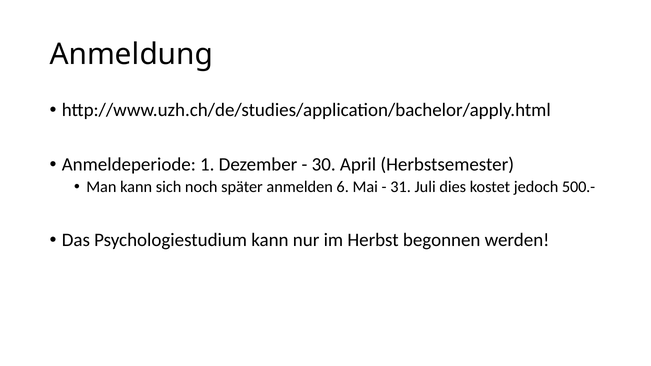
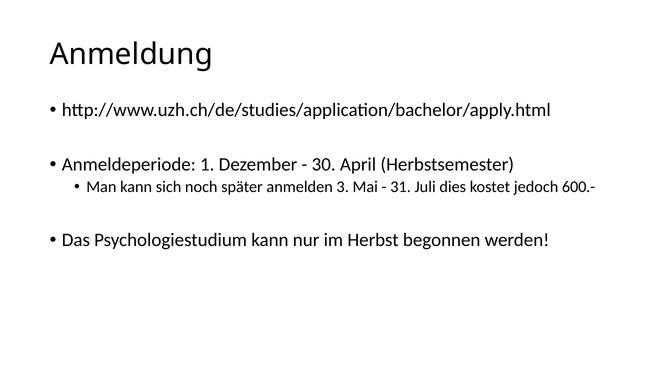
6: 6 -> 3 (343, 187)
500.-: 500.- -> 600.- (579, 187)
